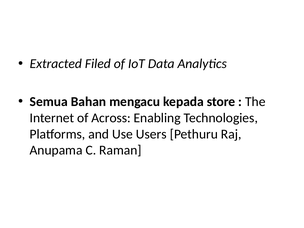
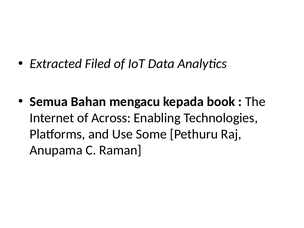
store: store -> book (221, 102)
Users: Users -> Some (151, 134)
